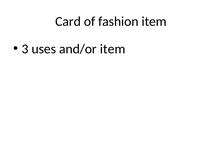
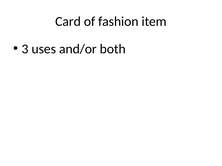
and/or item: item -> both (113, 49)
